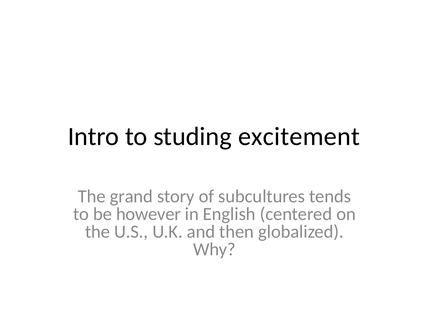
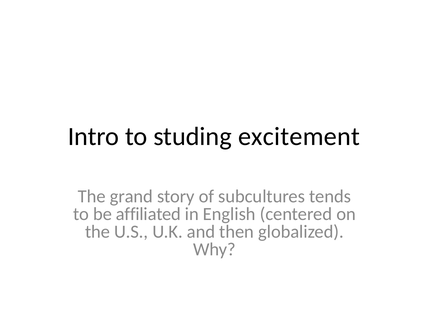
however: however -> affiliated (149, 214)
